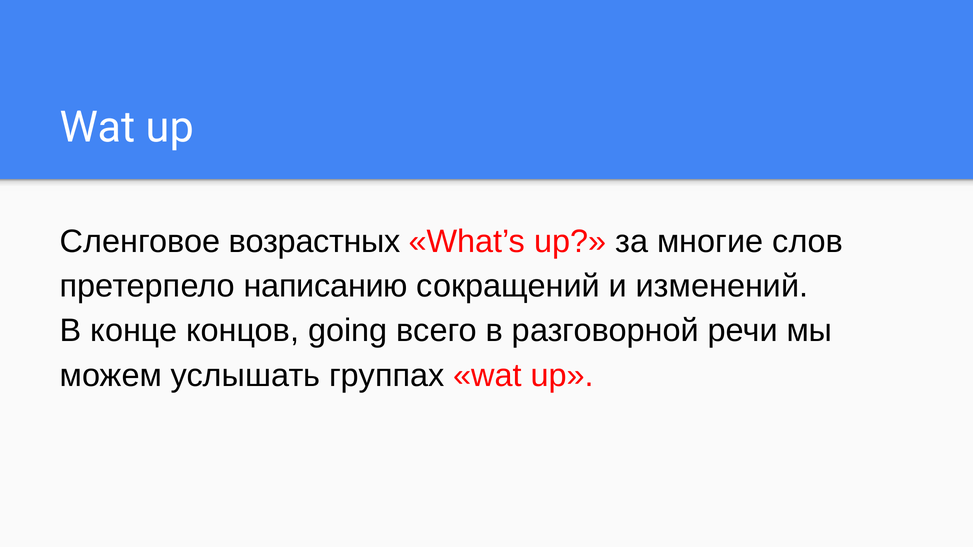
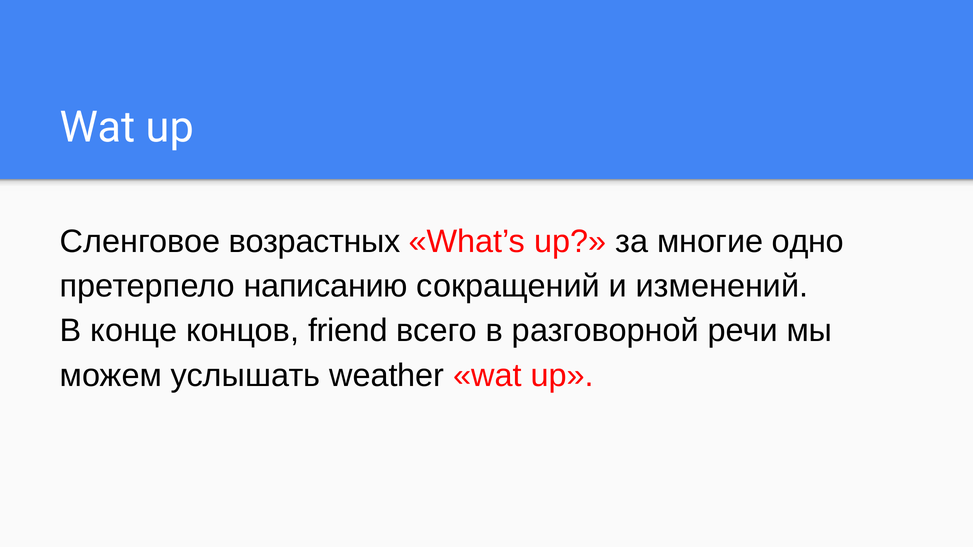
слов: слов -> одно (808, 242)
going: going -> friend (348, 331)
группах: группах -> weather (387, 376)
